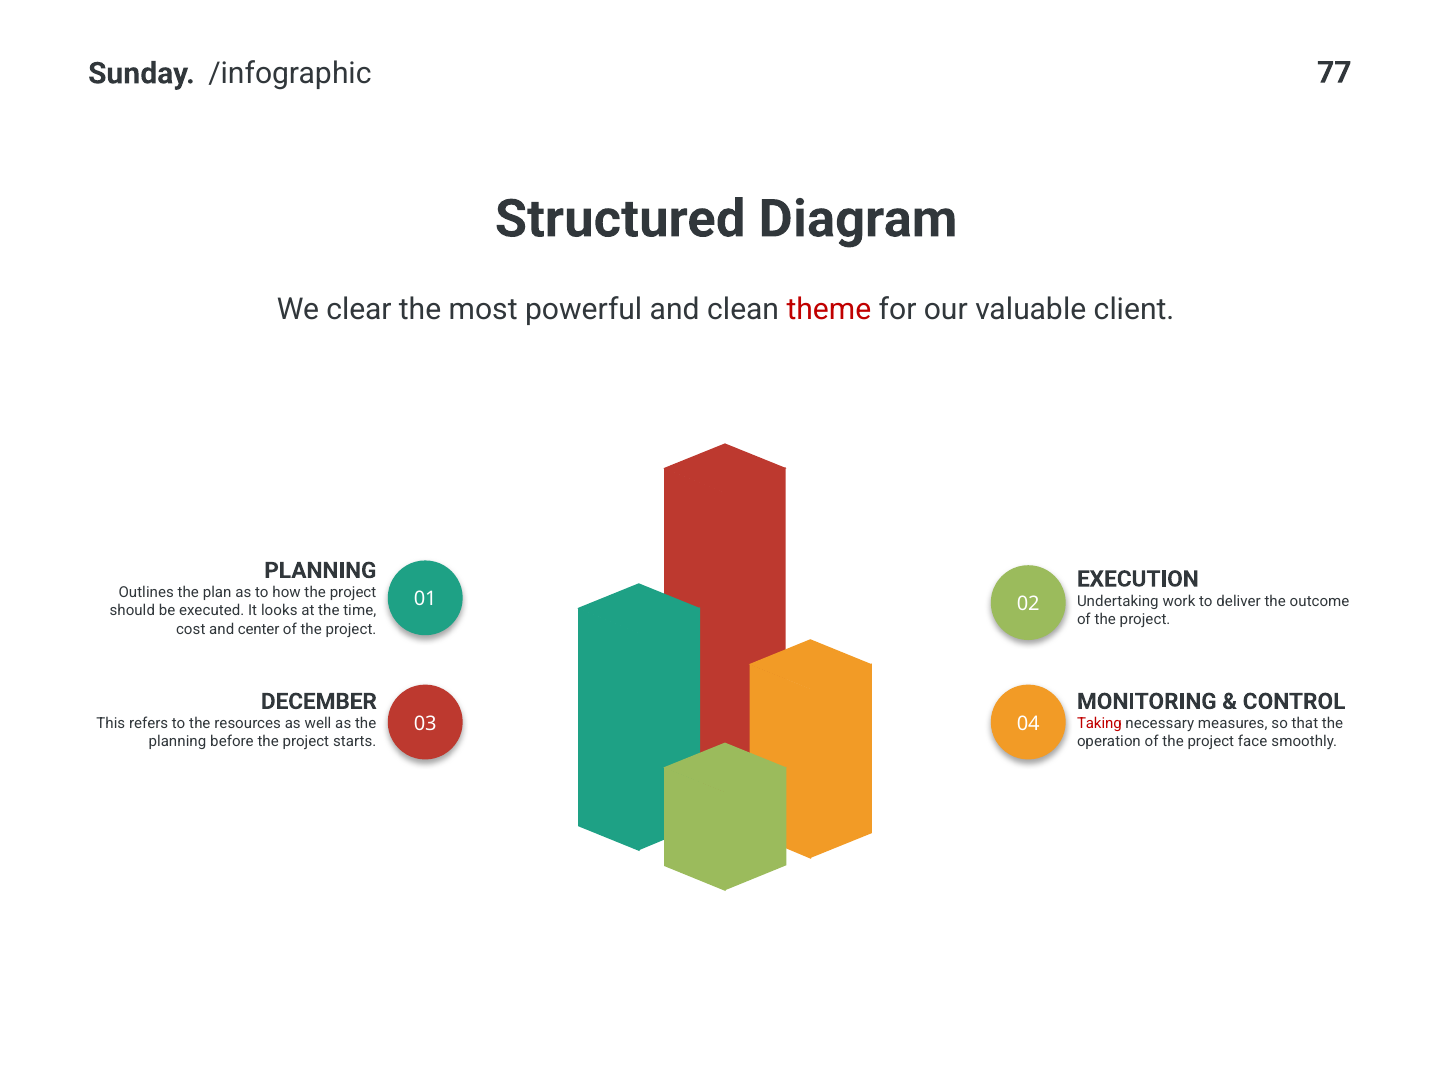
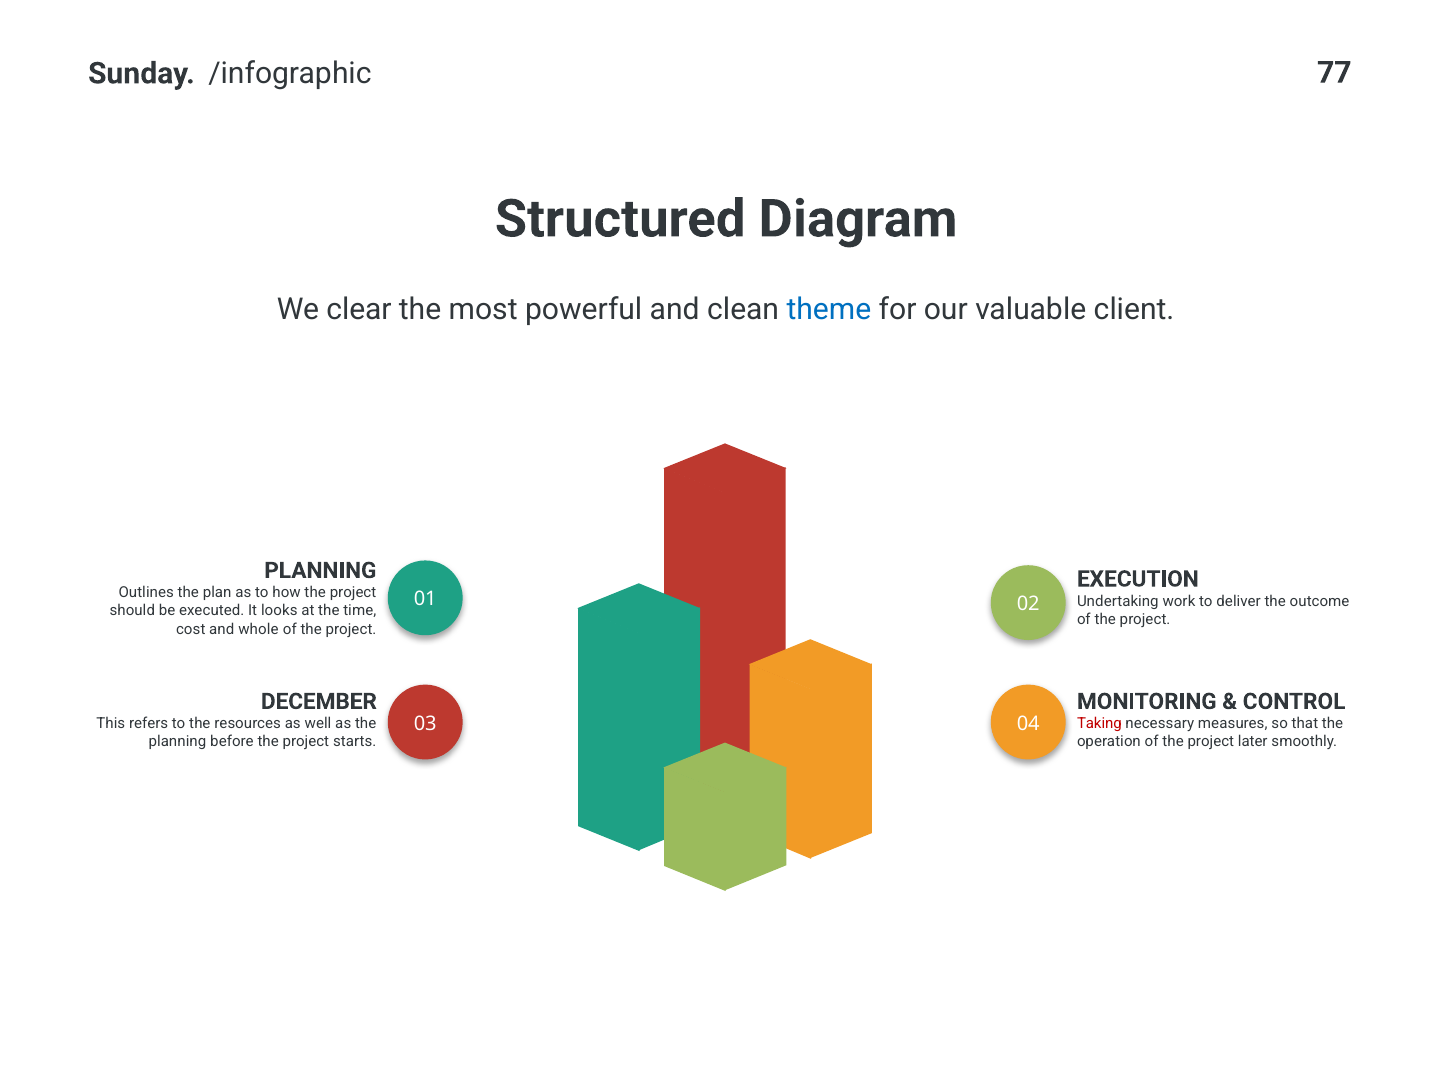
theme colour: red -> blue (829, 309)
center: center -> whole (258, 630)
face: face -> later (1253, 742)
